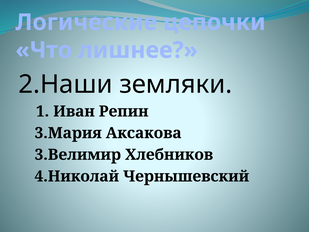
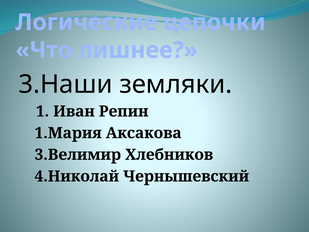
2.Наши: 2.Наши -> 3.Наши (66, 84)
3.Мария: 3.Мария -> 1.Мария (68, 133)
